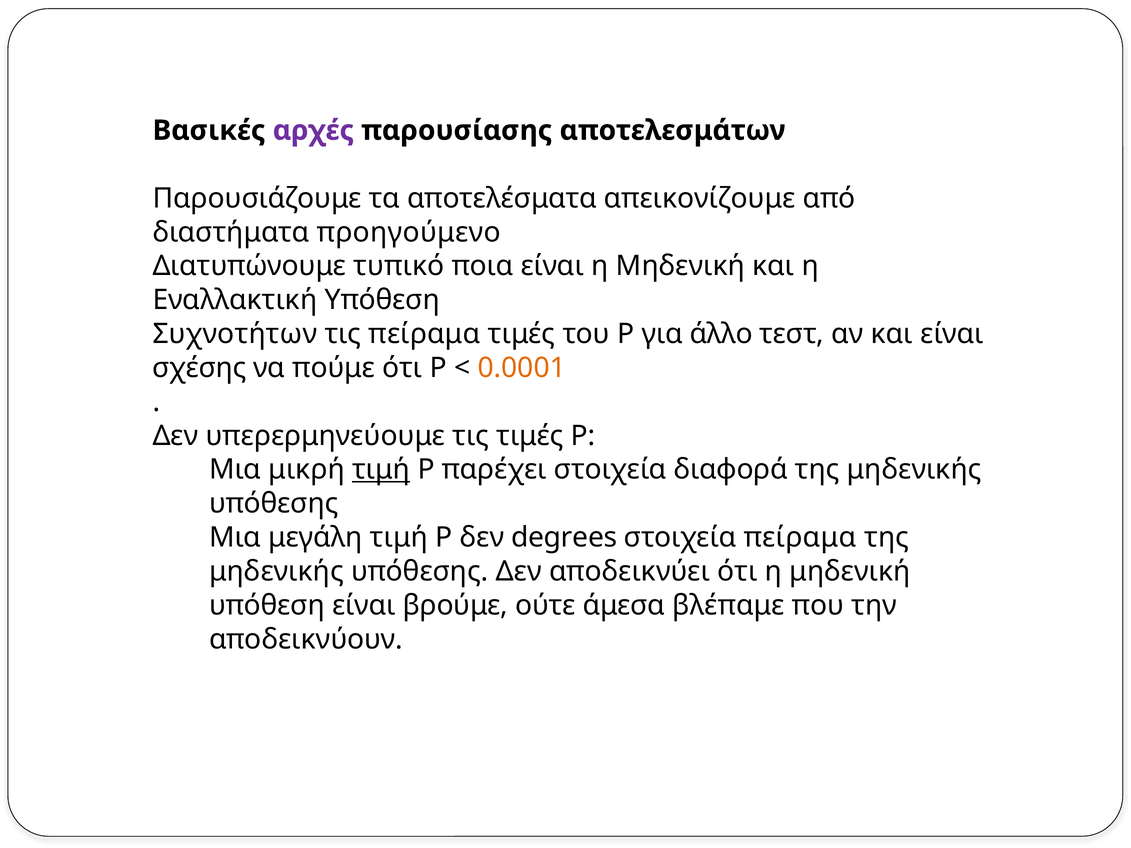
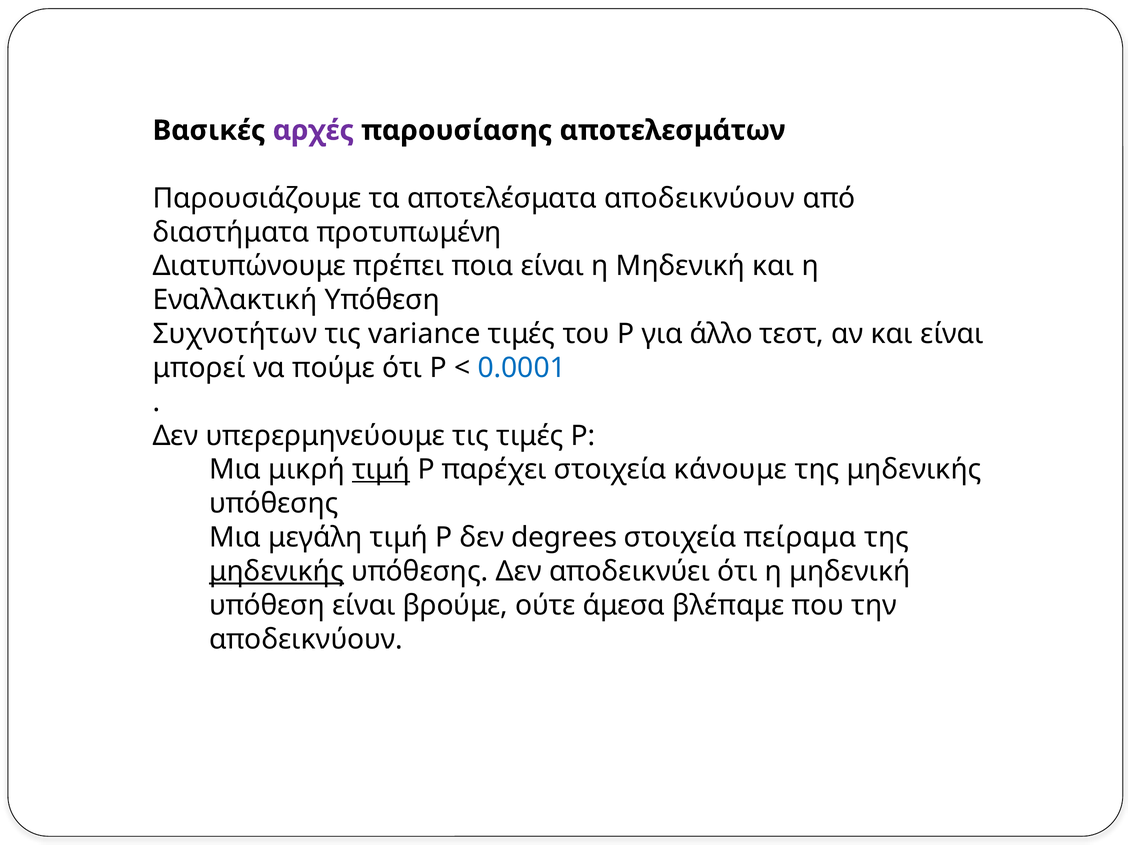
αποτελέσματα απεικονίζουμε: απεικονίζουμε -> αποδεικνύουν (699, 198)
προηγούμενο: προηγούμενο -> προτυπωμένη (409, 232)
τυπικό: τυπικό -> πρέπει (399, 266)
τις πείραμα: πείραμα -> variance (424, 334)
σχέσης: σχέσης -> μπορεί (199, 368)
0.0001 colour: orange -> blue (522, 368)
διαφορά: διαφορά -> κάνουμε (730, 470)
μηδενικής underline: none -> present (276, 572)
